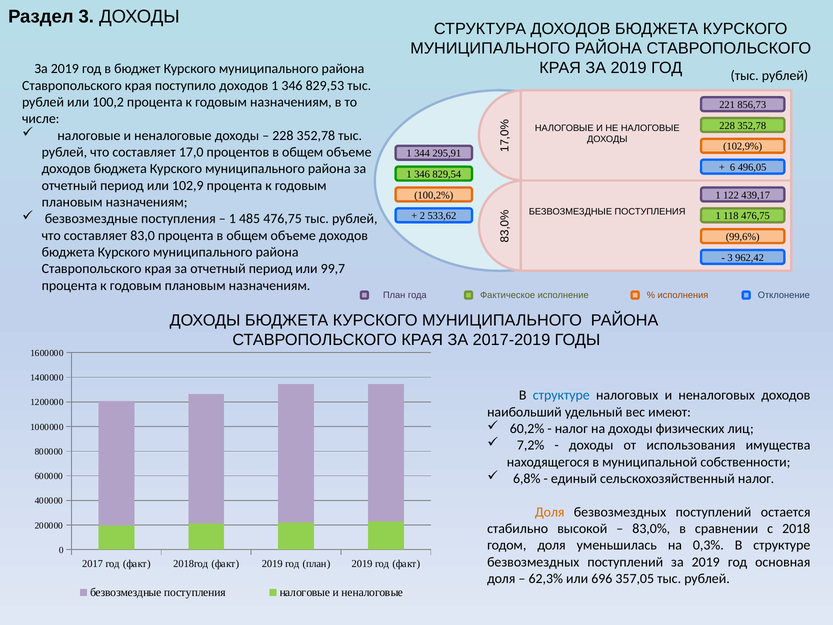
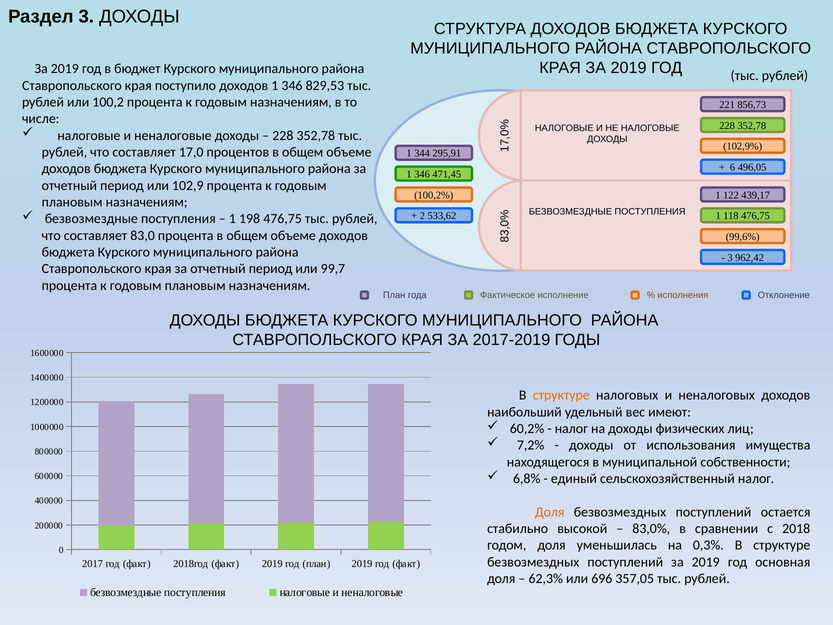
829,54: 829,54 -> 471,45 (447, 174)
485: 485 -> 198 (250, 219)
структуре colour: blue -> orange (561, 395)
